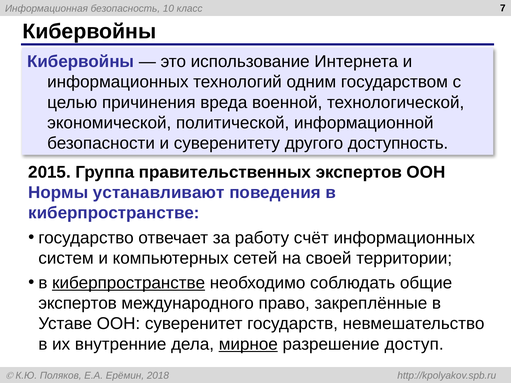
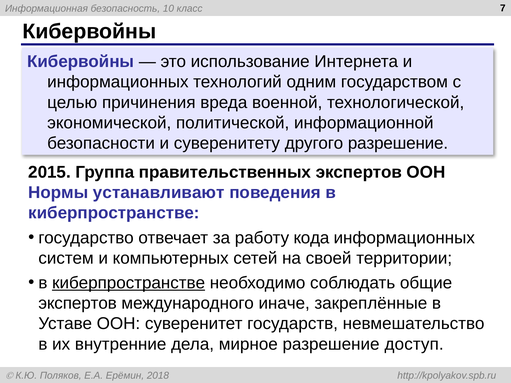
другого доступность: доступность -> разрешение (398, 143)
счёт: счёт -> кода (311, 238)
право: право -> иначе (284, 303)
мирное underline: present -> none (248, 344)
